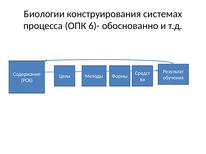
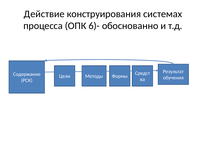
Биологии: Биологии -> Действие (44, 14)
